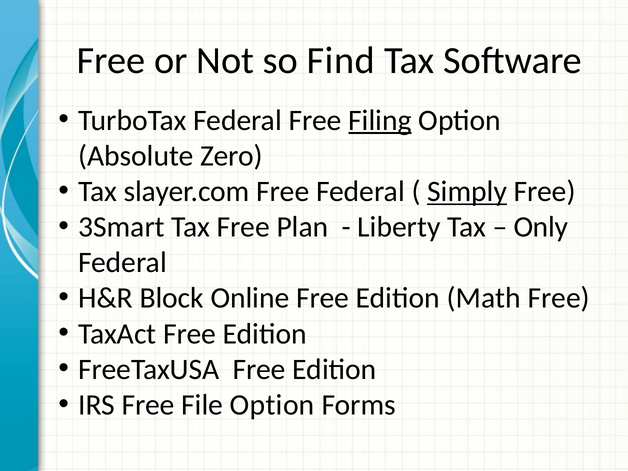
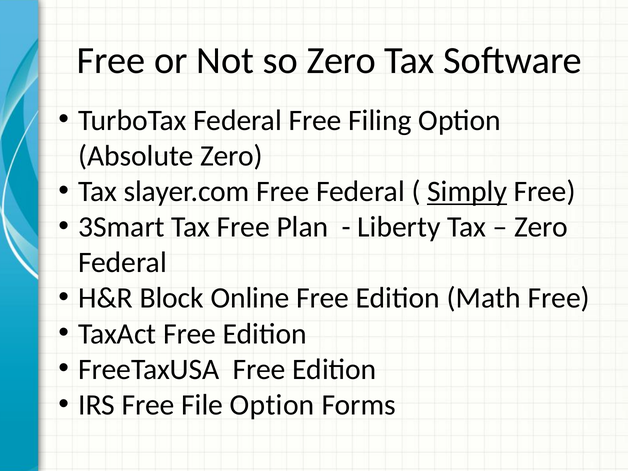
so Find: Find -> Zero (341, 61)
Filing underline: present -> none (380, 120)
Only: Only -> Zero (541, 227)
